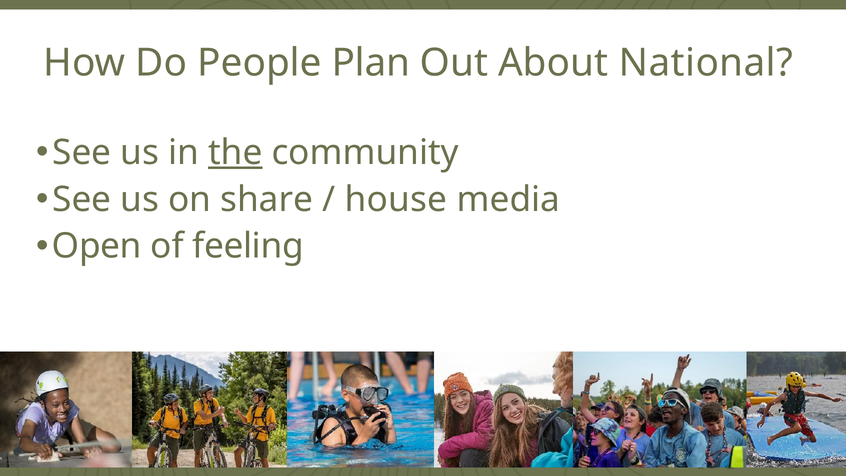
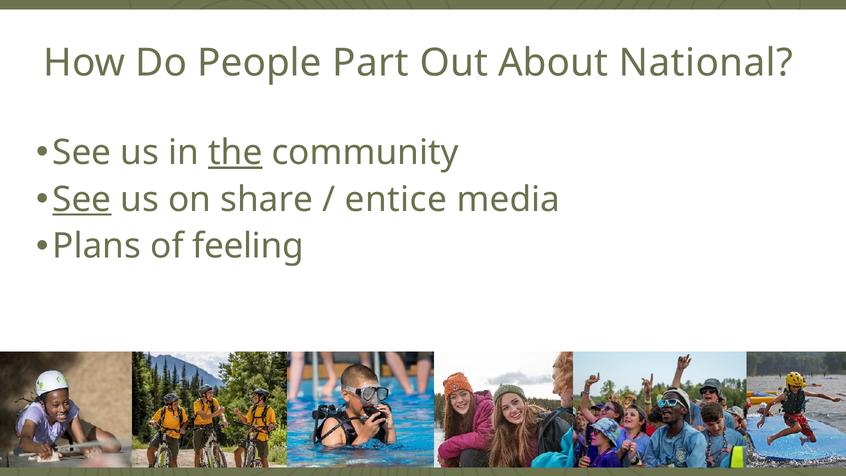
Plan: Plan -> Part (371, 63)
See underline: none -> present (82, 199)
house: house -> entice (396, 199)
Open: Open -> Plans (97, 246)
